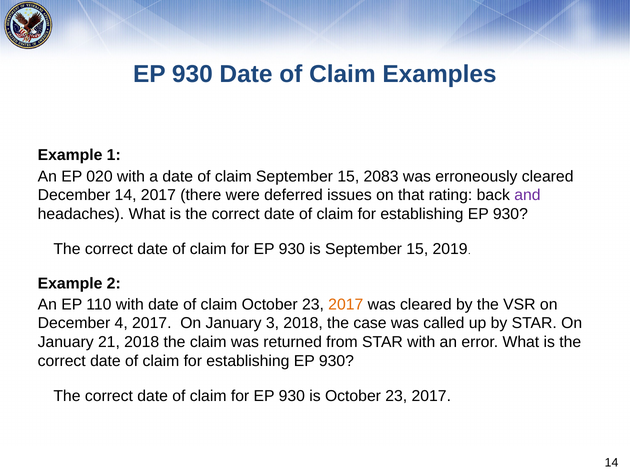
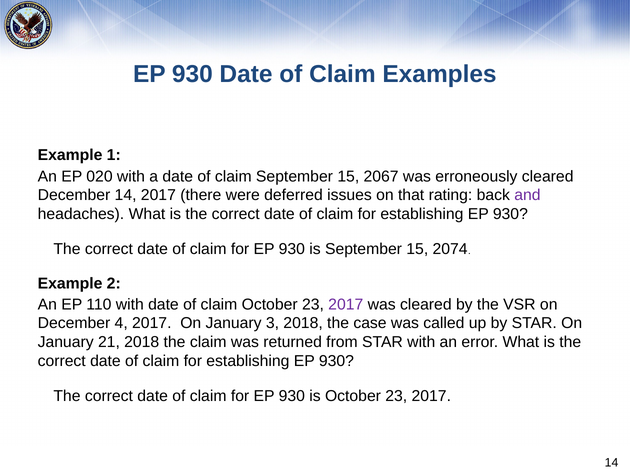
2083: 2083 -> 2067 (381, 177)
2019: 2019 -> 2074 (450, 249)
2017 colour: orange -> purple (346, 305)
